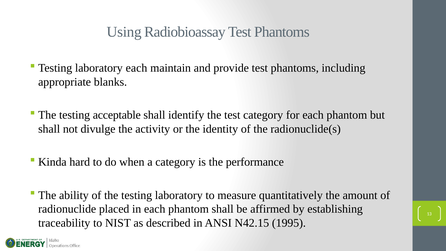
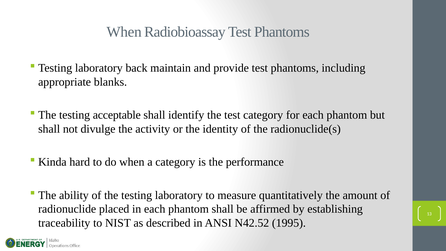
Using: Using -> When (124, 32)
laboratory each: each -> back (137, 68)
N42.15: N42.15 -> N42.52 (252, 223)
